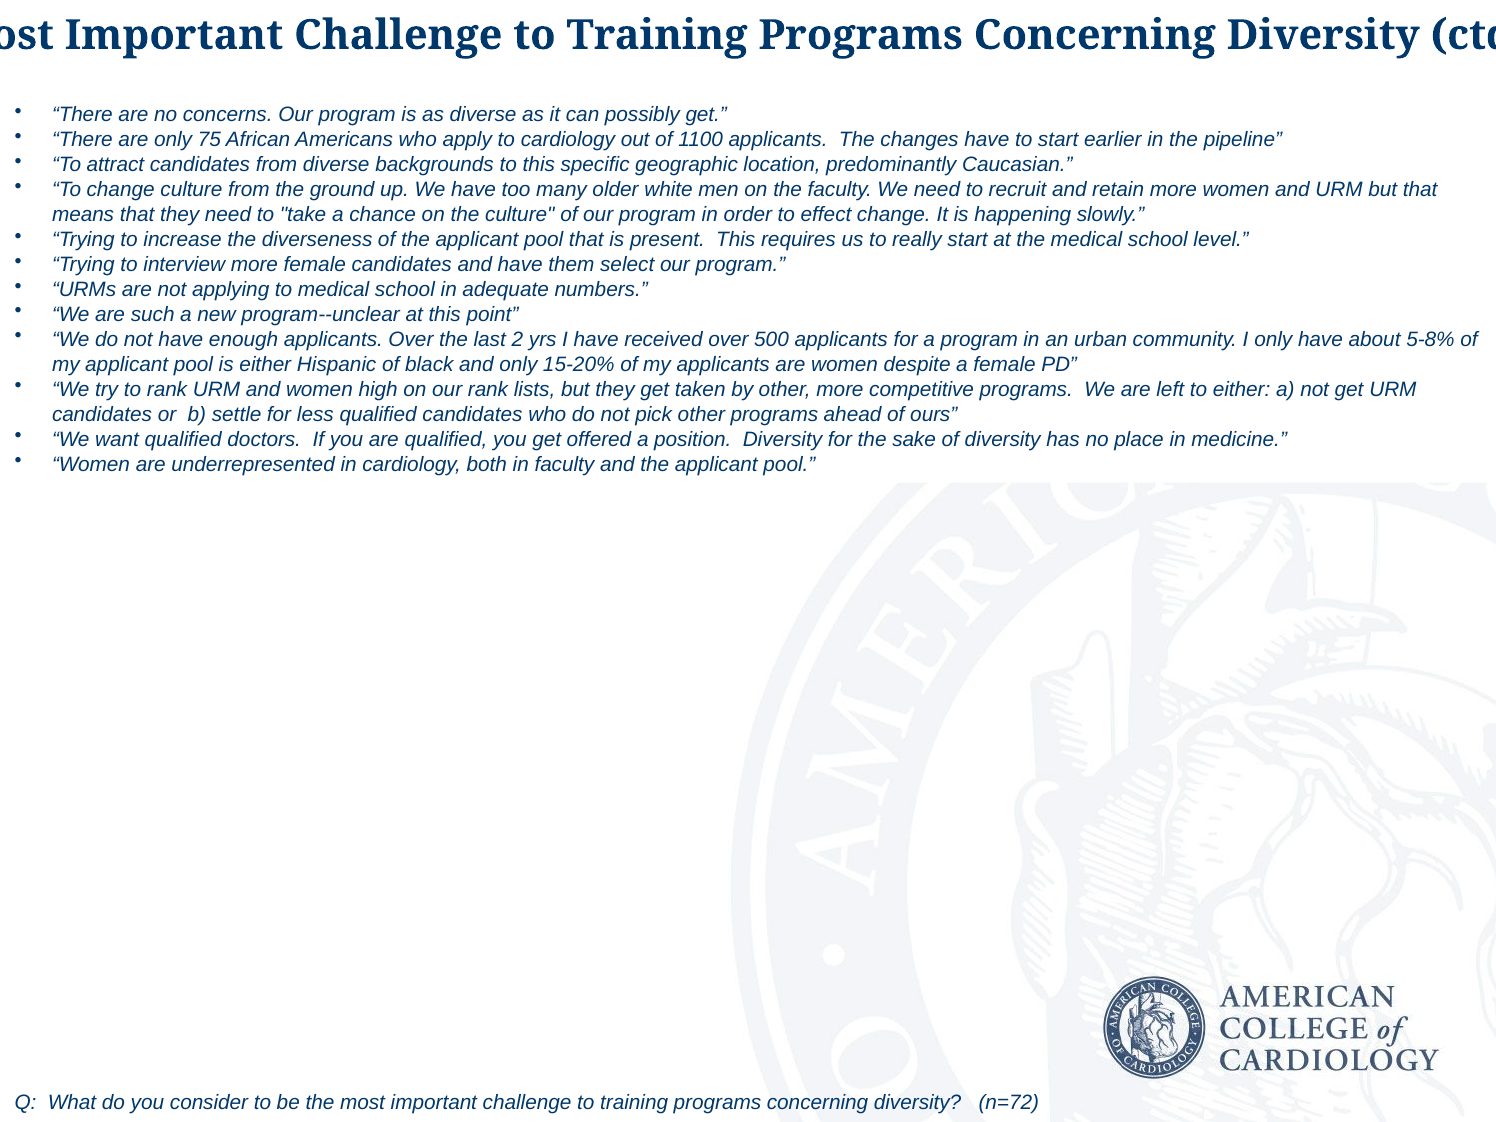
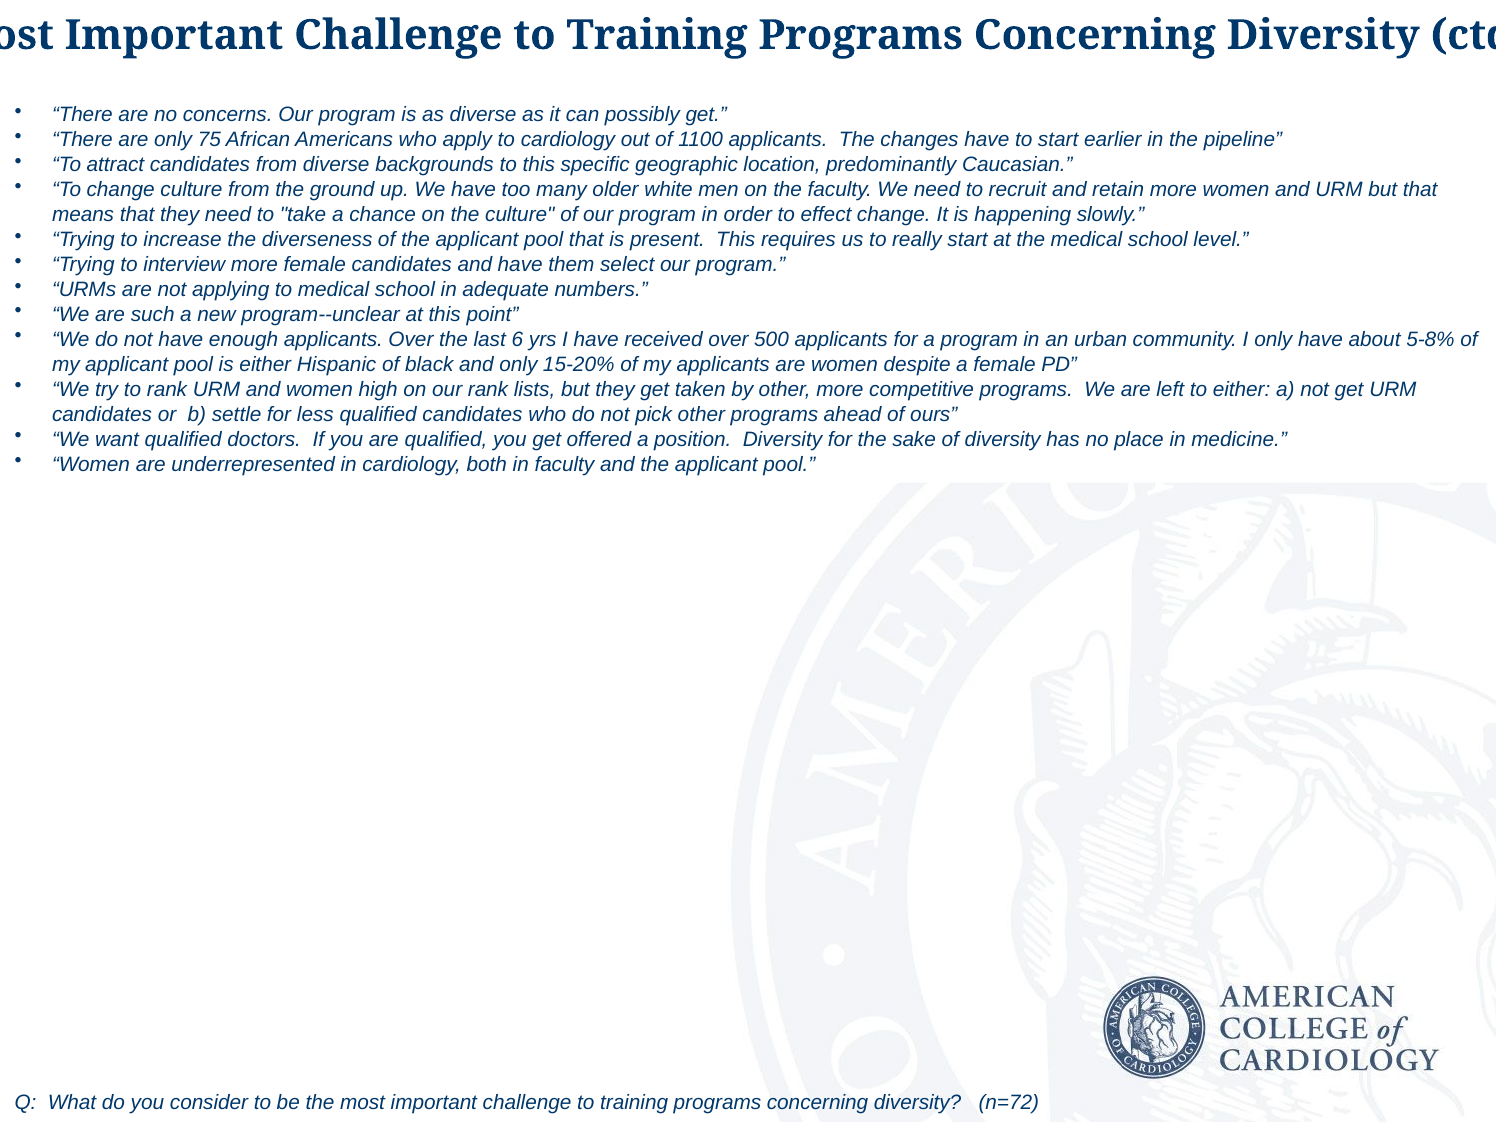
2: 2 -> 6 (517, 339)
